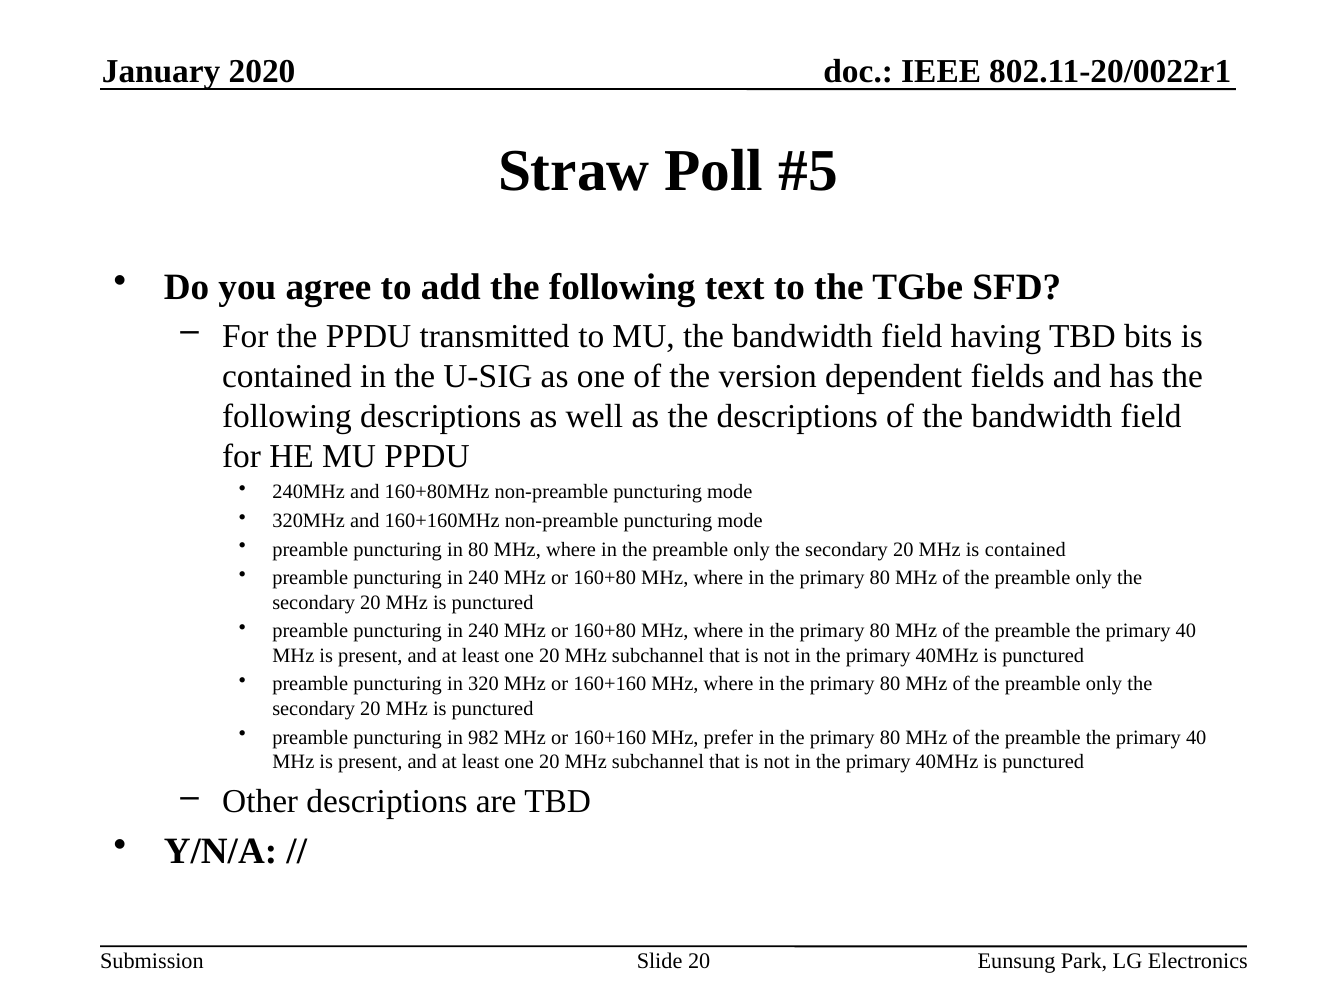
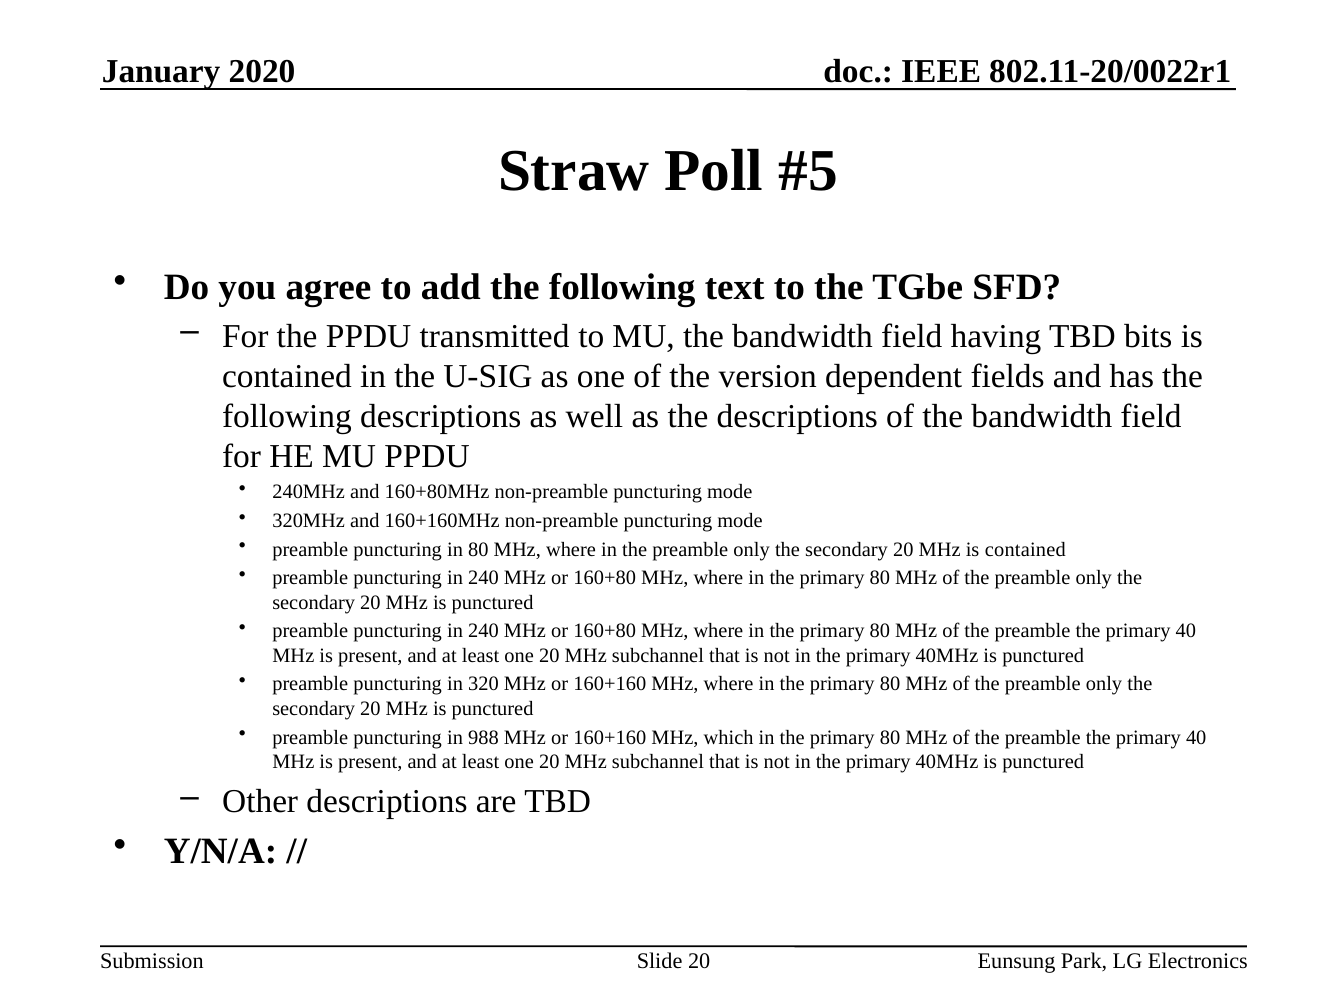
982: 982 -> 988 (484, 737)
prefer: prefer -> which (729, 737)
